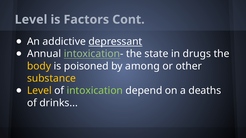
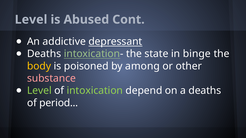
Factors: Factors -> Abused (86, 20)
Annual: Annual -> Deaths (44, 54)
drugs: drugs -> binge (197, 54)
substance colour: yellow -> pink (51, 79)
Level colour: yellow -> light green (39, 91)
drinks: drinks -> period (59, 103)
